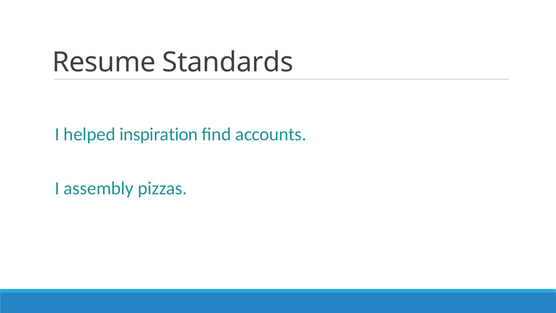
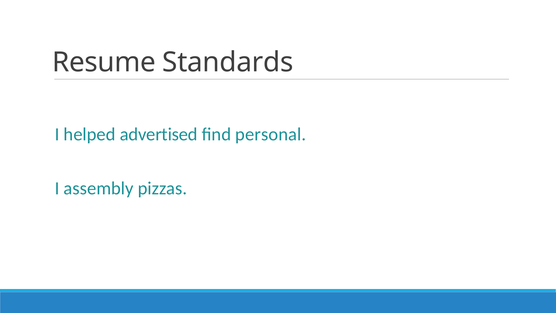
inspiration: inspiration -> advertised (159, 134)
accounts: accounts -> personal (271, 134)
